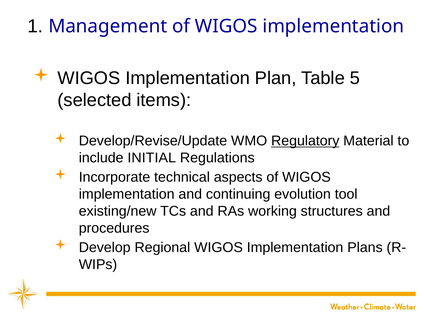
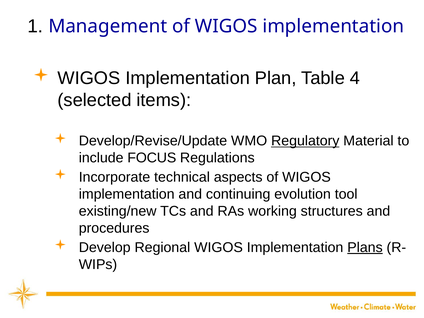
5: 5 -> 4 (355, 78)
INITIAL: INITIAL -> FOCUS (152, 158)
Plans underline: none -> present (365, 247)
